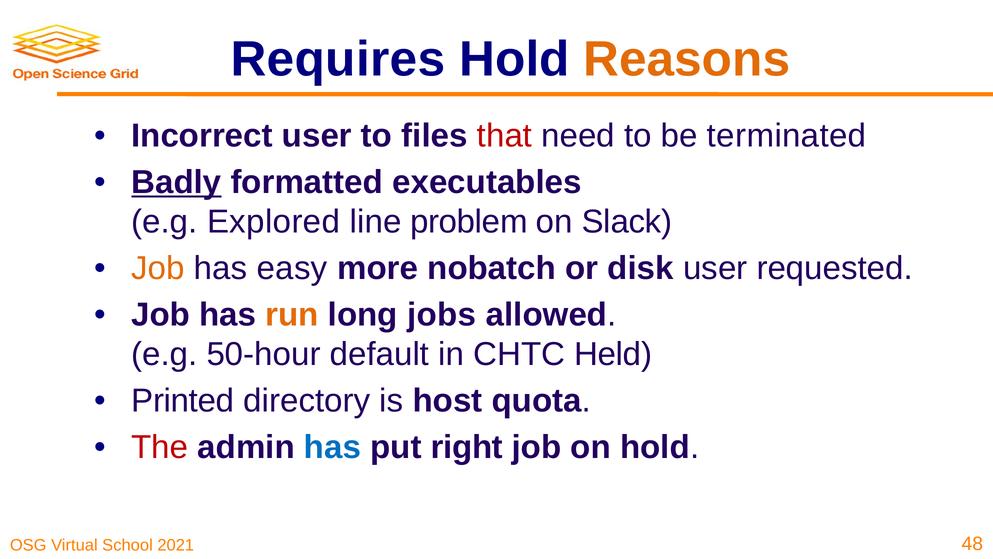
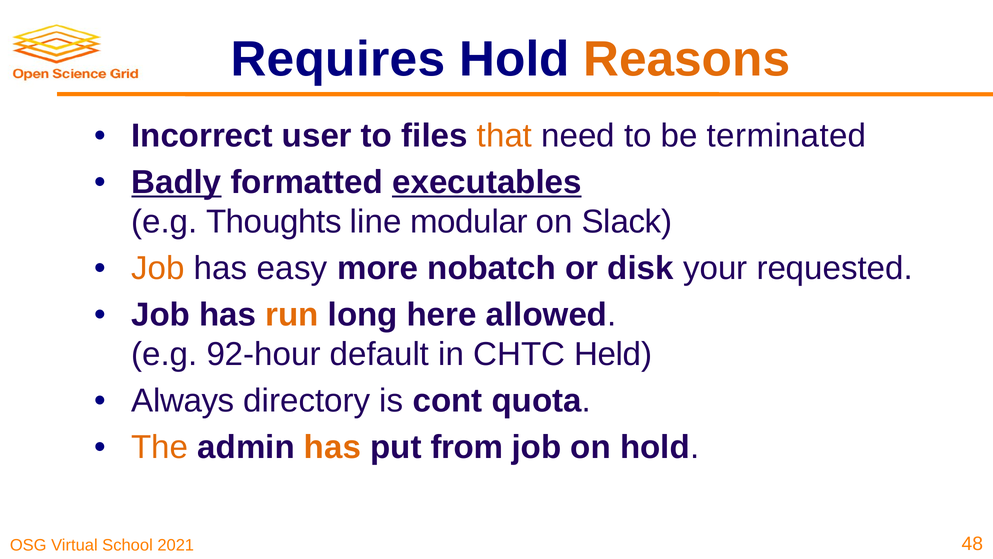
that colour: red -> orange (505, 136)
executables underline: none -> present (487, 182)
Explored: Explored -> Thoughts (274, 222)
problem: problem -> modular (469, 222)
disk user: user -> your (715, 268)
jobs: jobs -> here (442, 314)
50-hour: 50-hour -> 92-hour (264, 354)
Printed: Printed -> Always (183, 401)
host: host -> cont (448, 401)
The colour: red -> orange (160, 447)
has colour: blue -> orange (332, 447)
right: right -> from (467, 447)
